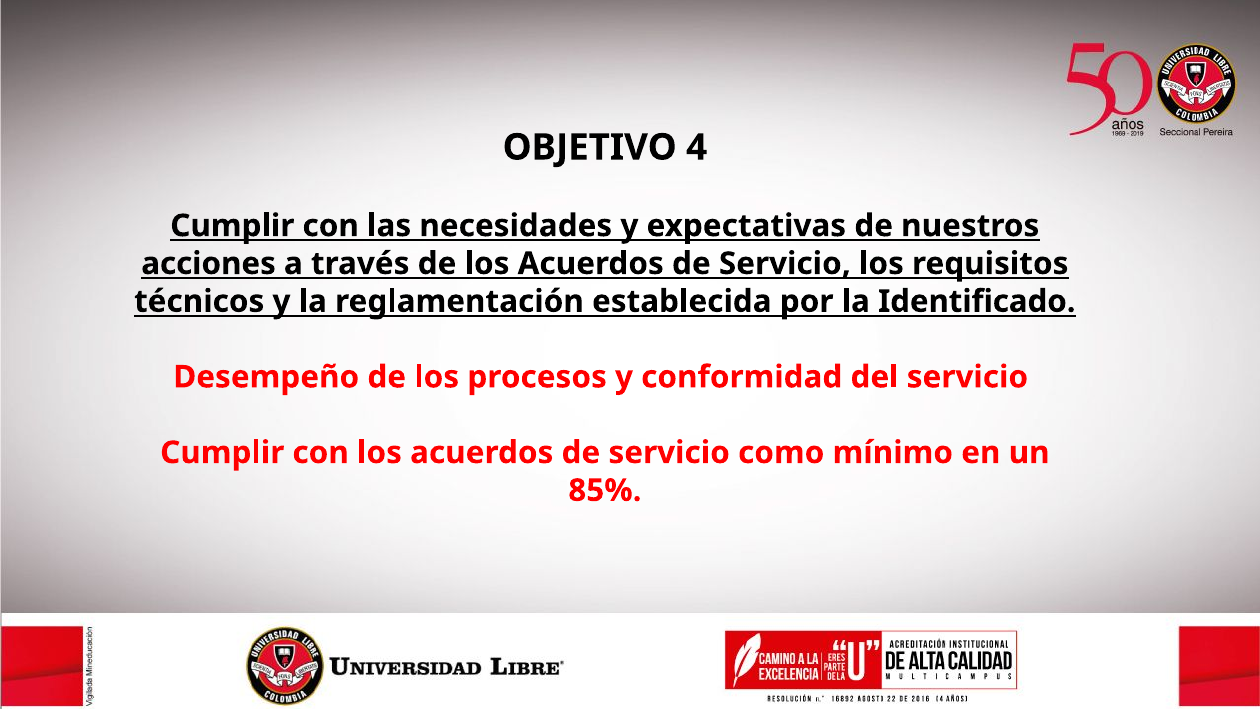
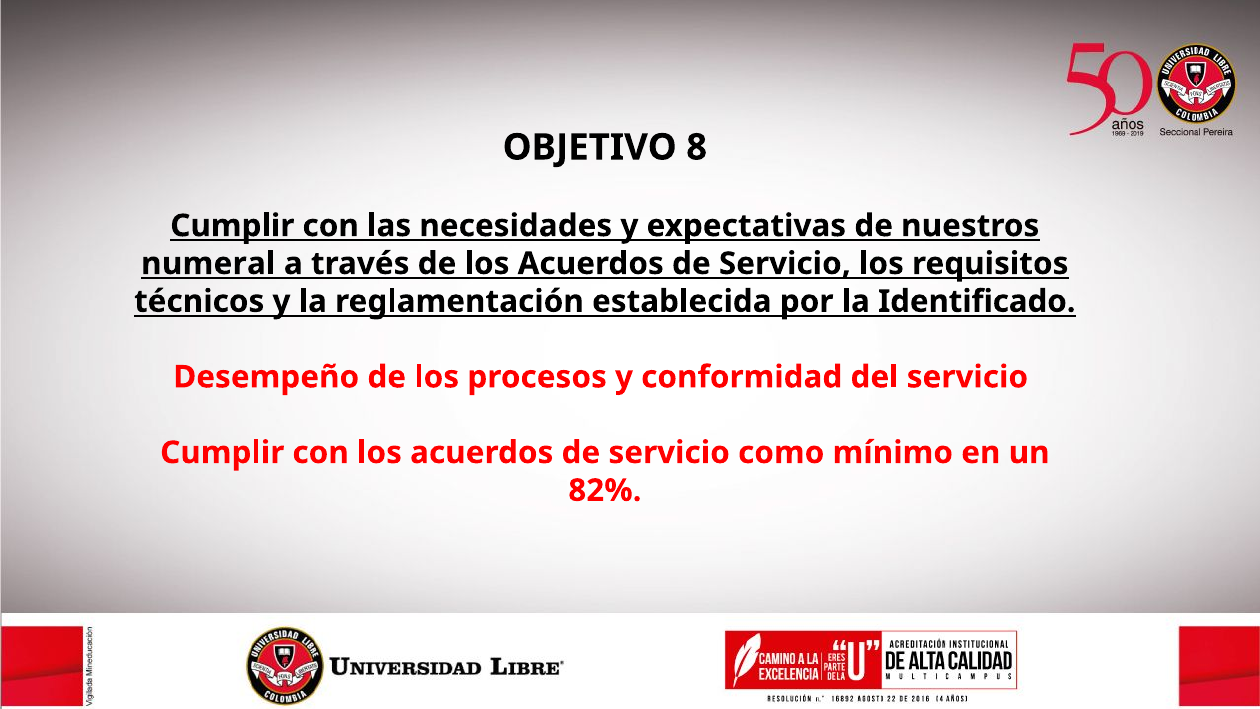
4: 4 -> 8 (697, 147)
acciones: acciones -> numeral (208, 264)
85%: 85% -> 82% (605, 490)
